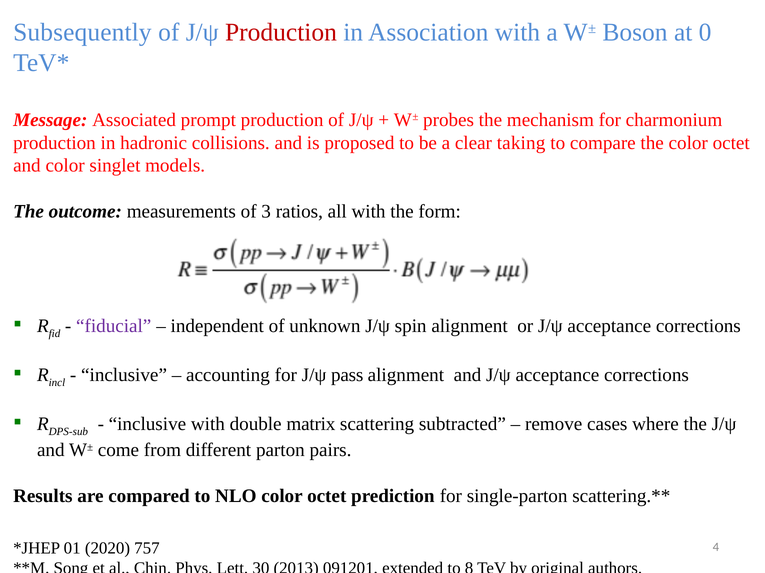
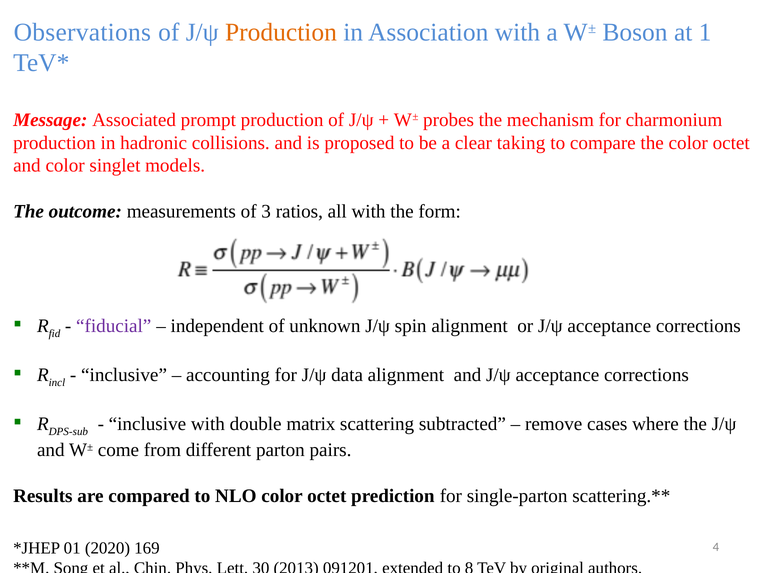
Subsequently: Subsequently -> Observations (82, 32)
Production colour: red -> orange (281, 32)
0: 0 -> 1 (705, 32)
pass: pass -> data (347, 376)
757: 757 -> 169 (147, 549)
